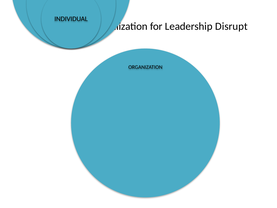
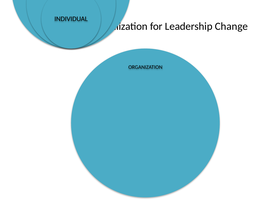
Disrupt: Disrupt -> Change (231, 26)
